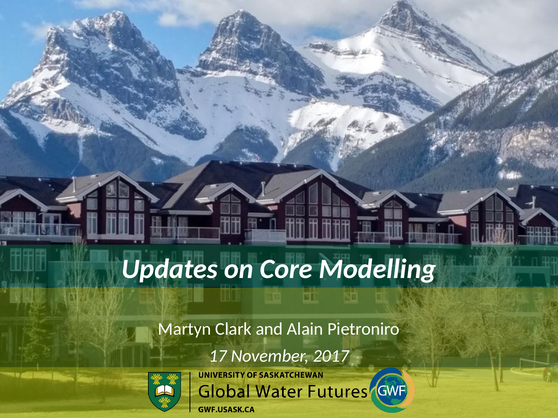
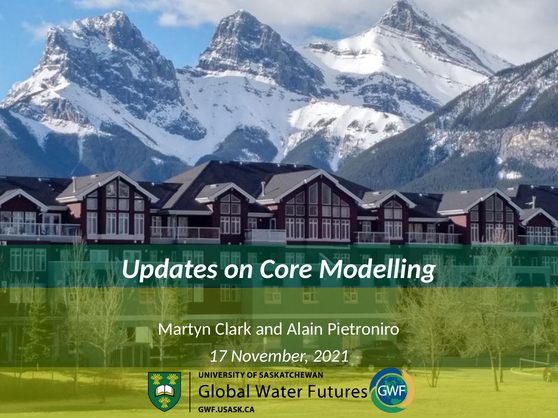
2017: 2017 -> 2021 (331, 357)
